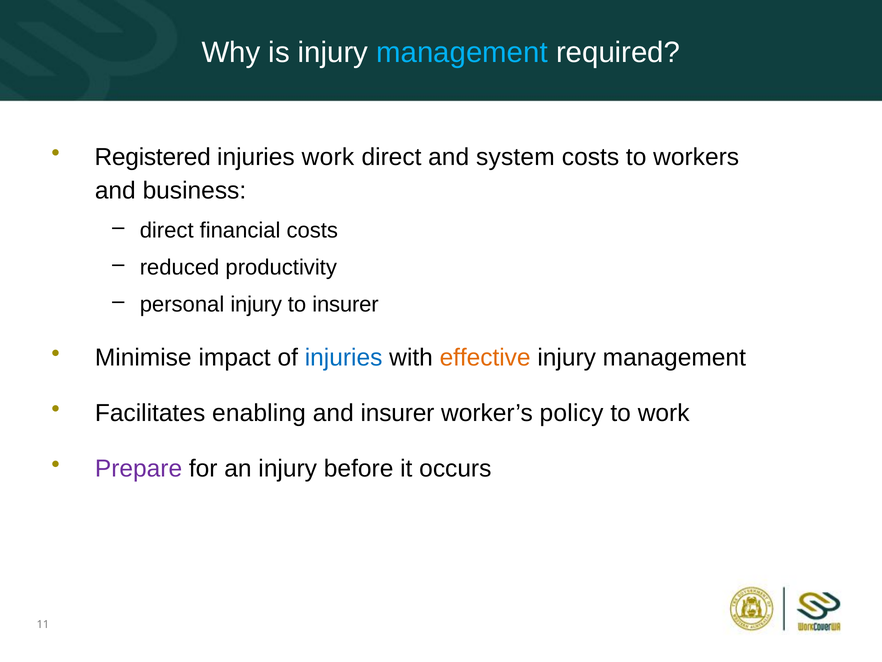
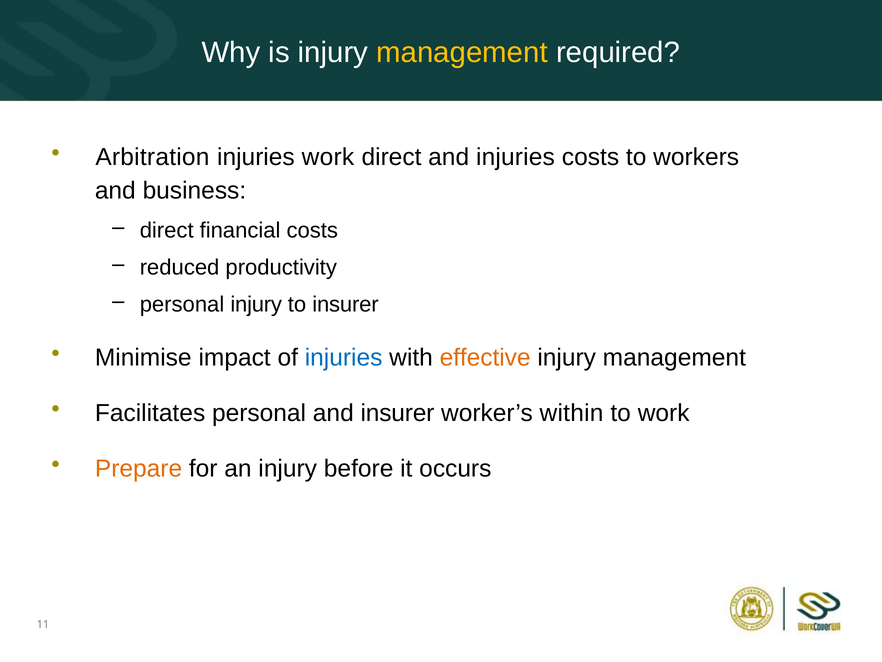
management colour: light blue -> yellow (462, 52)
Registered: Registered -> Arbitration (152, 157)
and system: system -> injuries (515, 157)
Facilitates enabling: enabling -> personal (259, 413)
policy: policy -> within (572, 413)
Prepare colour: purple -> orange (139, 468)
